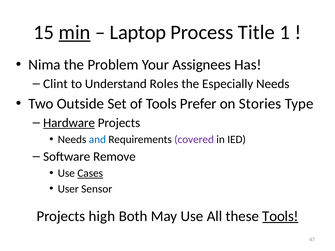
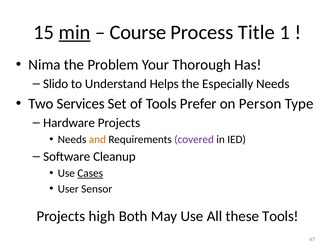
Laptop: Laptop -> Course (138, 32)
Assignees: Assignees -> Thorough (202, 65)
Clint: Clint -> Slido (56, 84)
Roles: Roles -> Helps (164, 84)
Outside: Outside -> Services (81, 104)
Stories: Stories -> Person (260, 104)
Hardware underline: present -> none (69, 123)
and colour: blue -> orange (97, 140)
Remove: Remove -> Cleanup (114, 157)
Tools underline: present -> none (280, 216)
